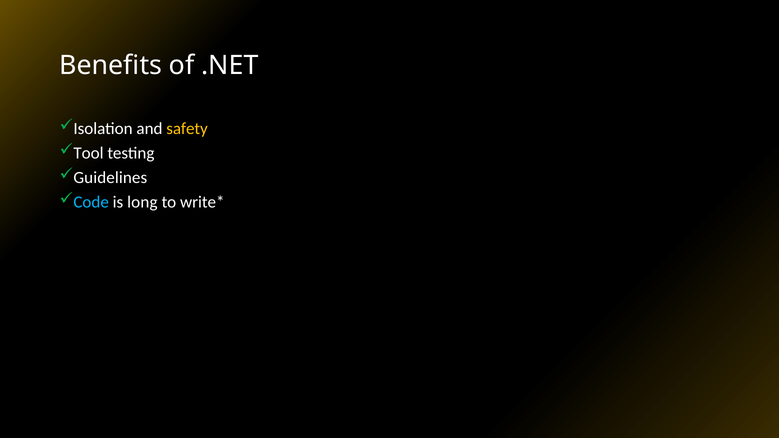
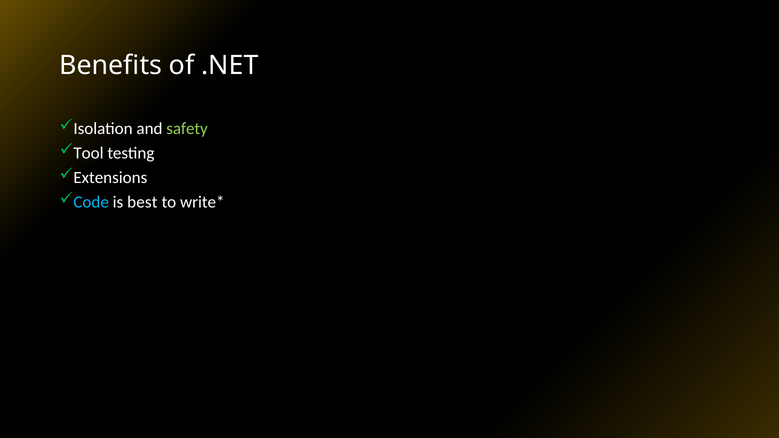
safety colour: yellow -> light green (187, 129)
Guidelines: Guidelines -> Extensions (110, 178)
long: long -> best (142, 202)
